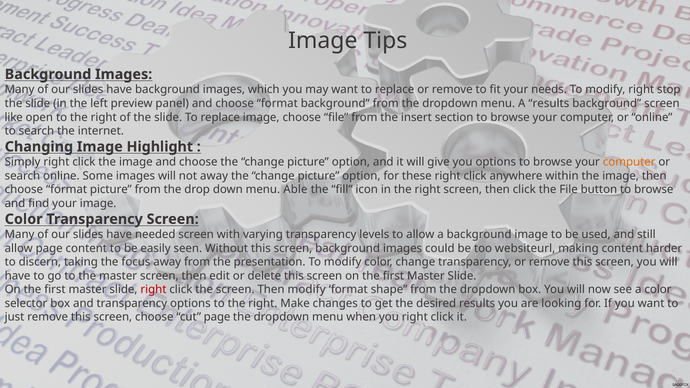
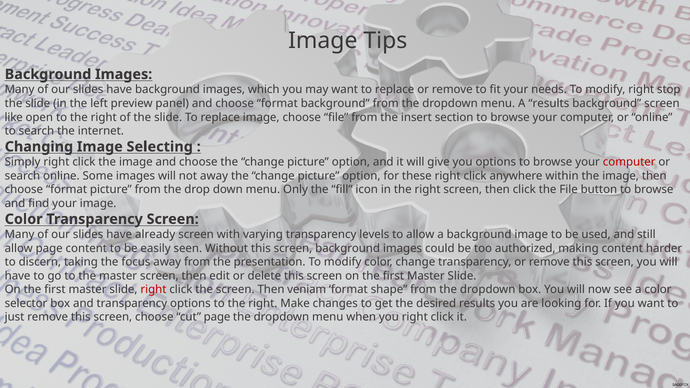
Highlight: Highlight -> Selecting (160, 147)
computer colour: orange -> red (629, 162)
Able: Able -> Only (295, 190)
needed: needed -> already (155, 235)
websiteurl: websiteurl -> authorized (525, 248)
Then modify: modify -> veniam (307, 290)
